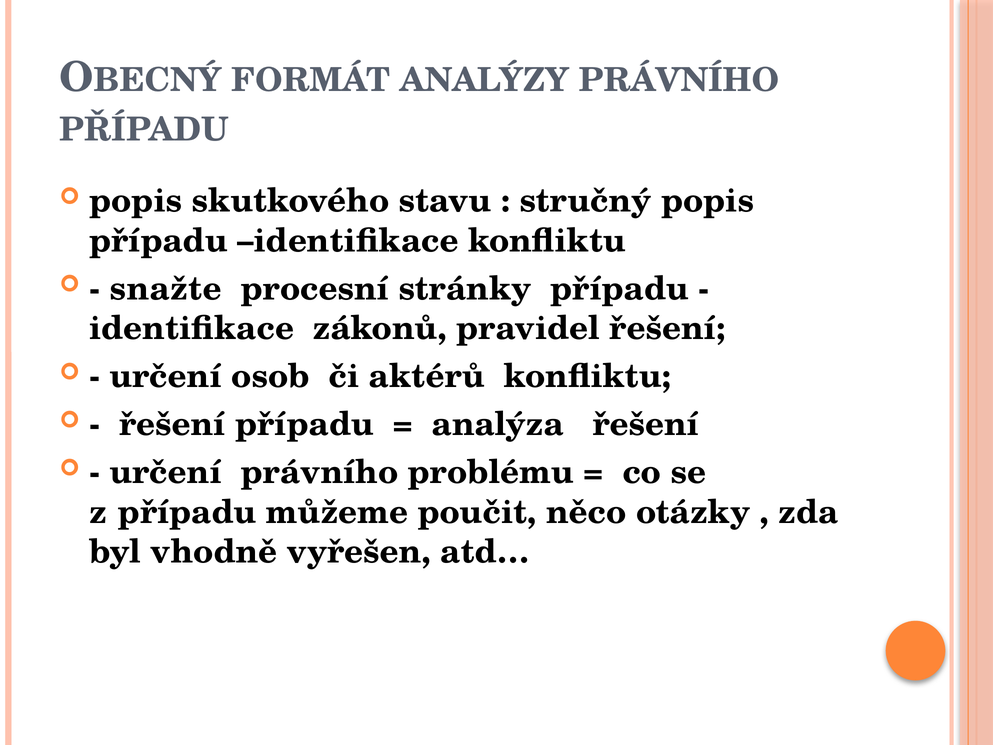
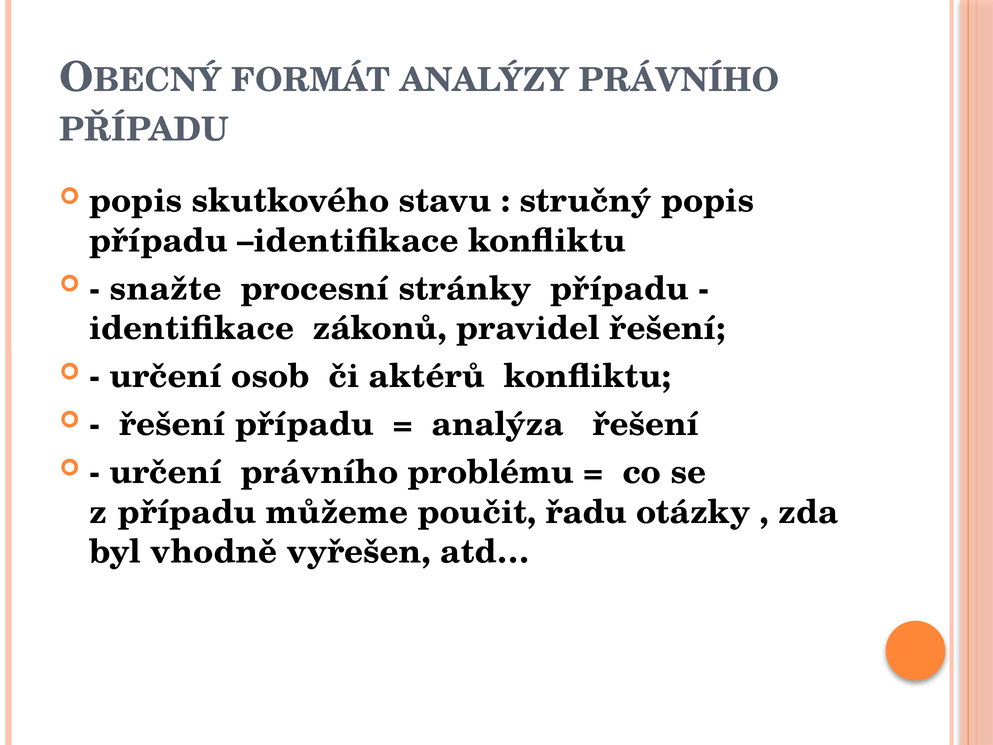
něco: něco -> řadu (586, 512)
